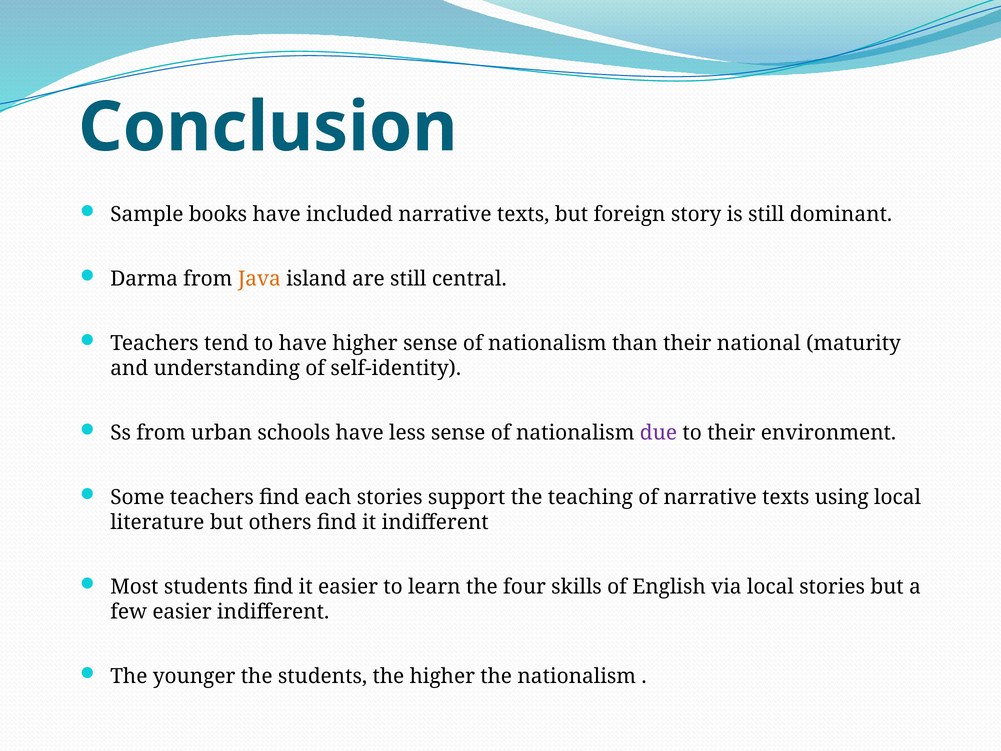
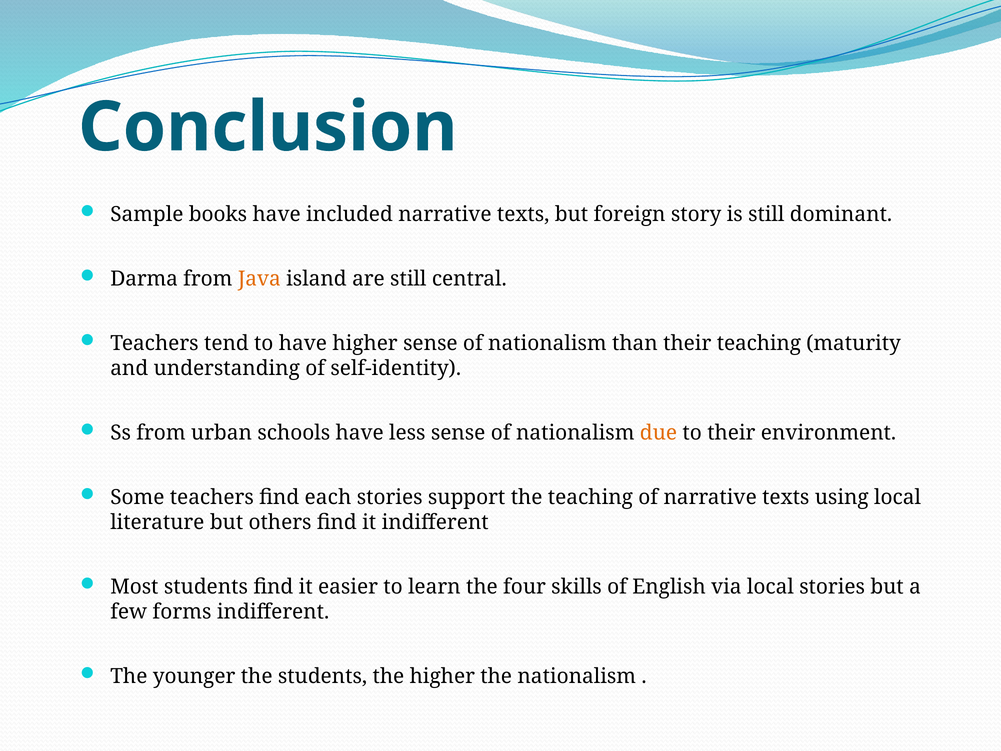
their national: national -> teaching (759, 343)
due colour: purple -> orange (658, 433)
few easier: easier -> forms (182, 612)
